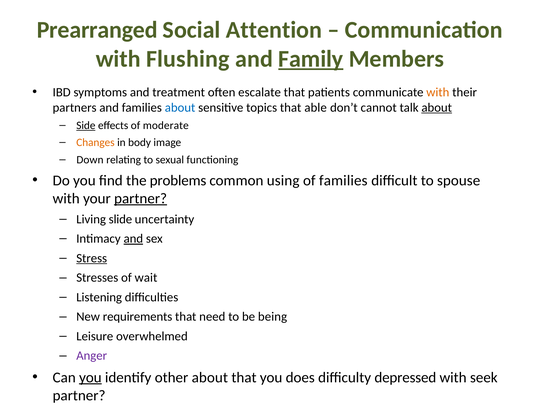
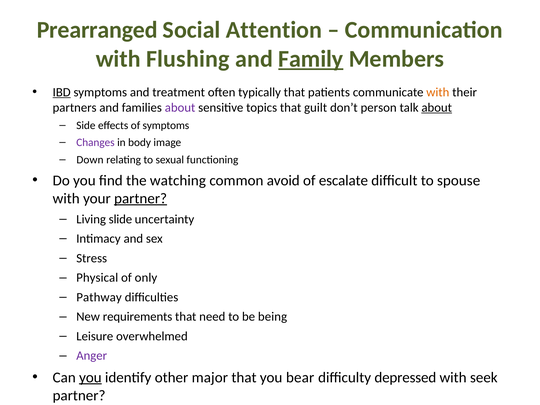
IBD underline: none -> present (62, 92)
escalate: escalate -> typically (260, 92)
about colour: blue -> purple (180, 108)
able: able -> guilt (316, 108)
cannot: cannot -> person (379, 108)
Side underline: present -> none (86, 125)
of moderate: moderate -> symptoms (166, 125)
Changes colour: orange -> purple (95, 143)
problems: problems -> watching (178, 180)
using: using -> avoid (283, 180)
of families: families -> escalate (343, 180)
and underline: present -> none (133, 239)
Stress underline: present -> none (92, 258)
Stresses: Stresses -> Physical (97, 278)
wait: wait -> only (146, 278)
Listening: Listening -> Pathway (99, 297)
other about: about -> major (210, 377)
does: does -> bear (300, 377)
